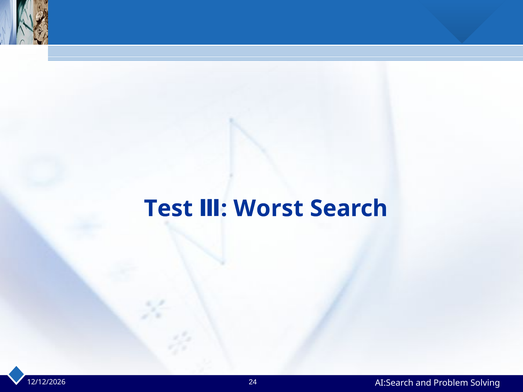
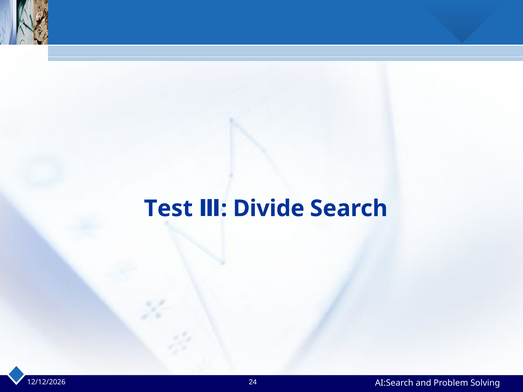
Worst: Worst -> Divide (269, 209)
